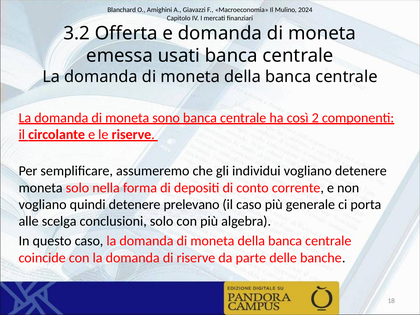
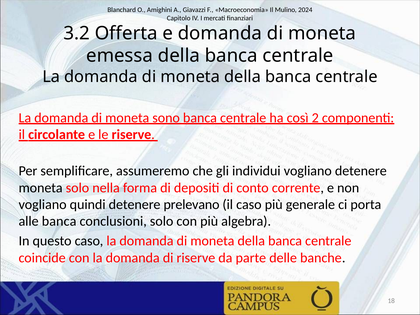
emessa usati: usati -> della (179, 56)
alle scelga: scelga -> banca (59, 221)
